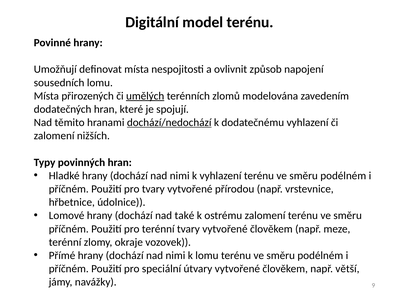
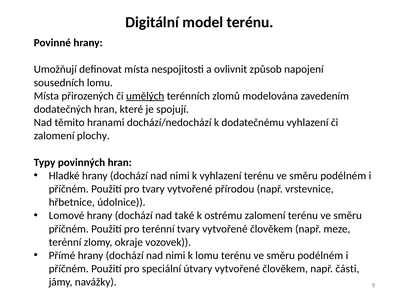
dochází/nedochází underline: present -> none (169, 123)
nižších: nižších -> plochy (93, 136)
větší: větší -> části (347, 269)
